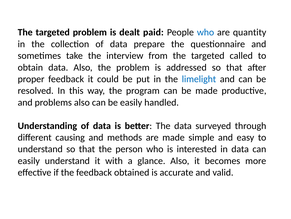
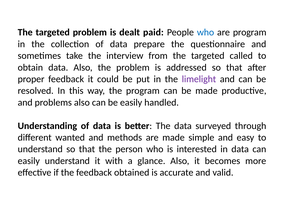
are quantity: quantity -> program (250, 32)
limelight colour: blue -> purple (199, 79)
causing: causing -> wanted (70, 137)
